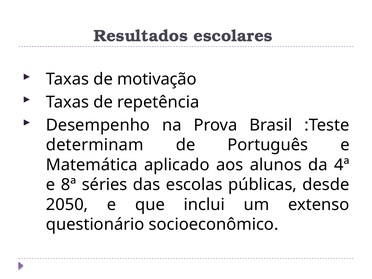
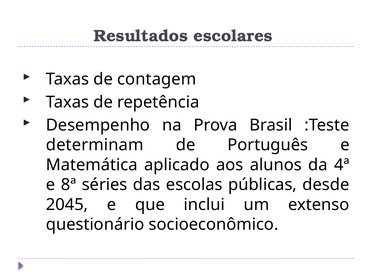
motivação: motivação -> contagem (157, 79)
2050: 2050 -> 2045 (67, 205)
